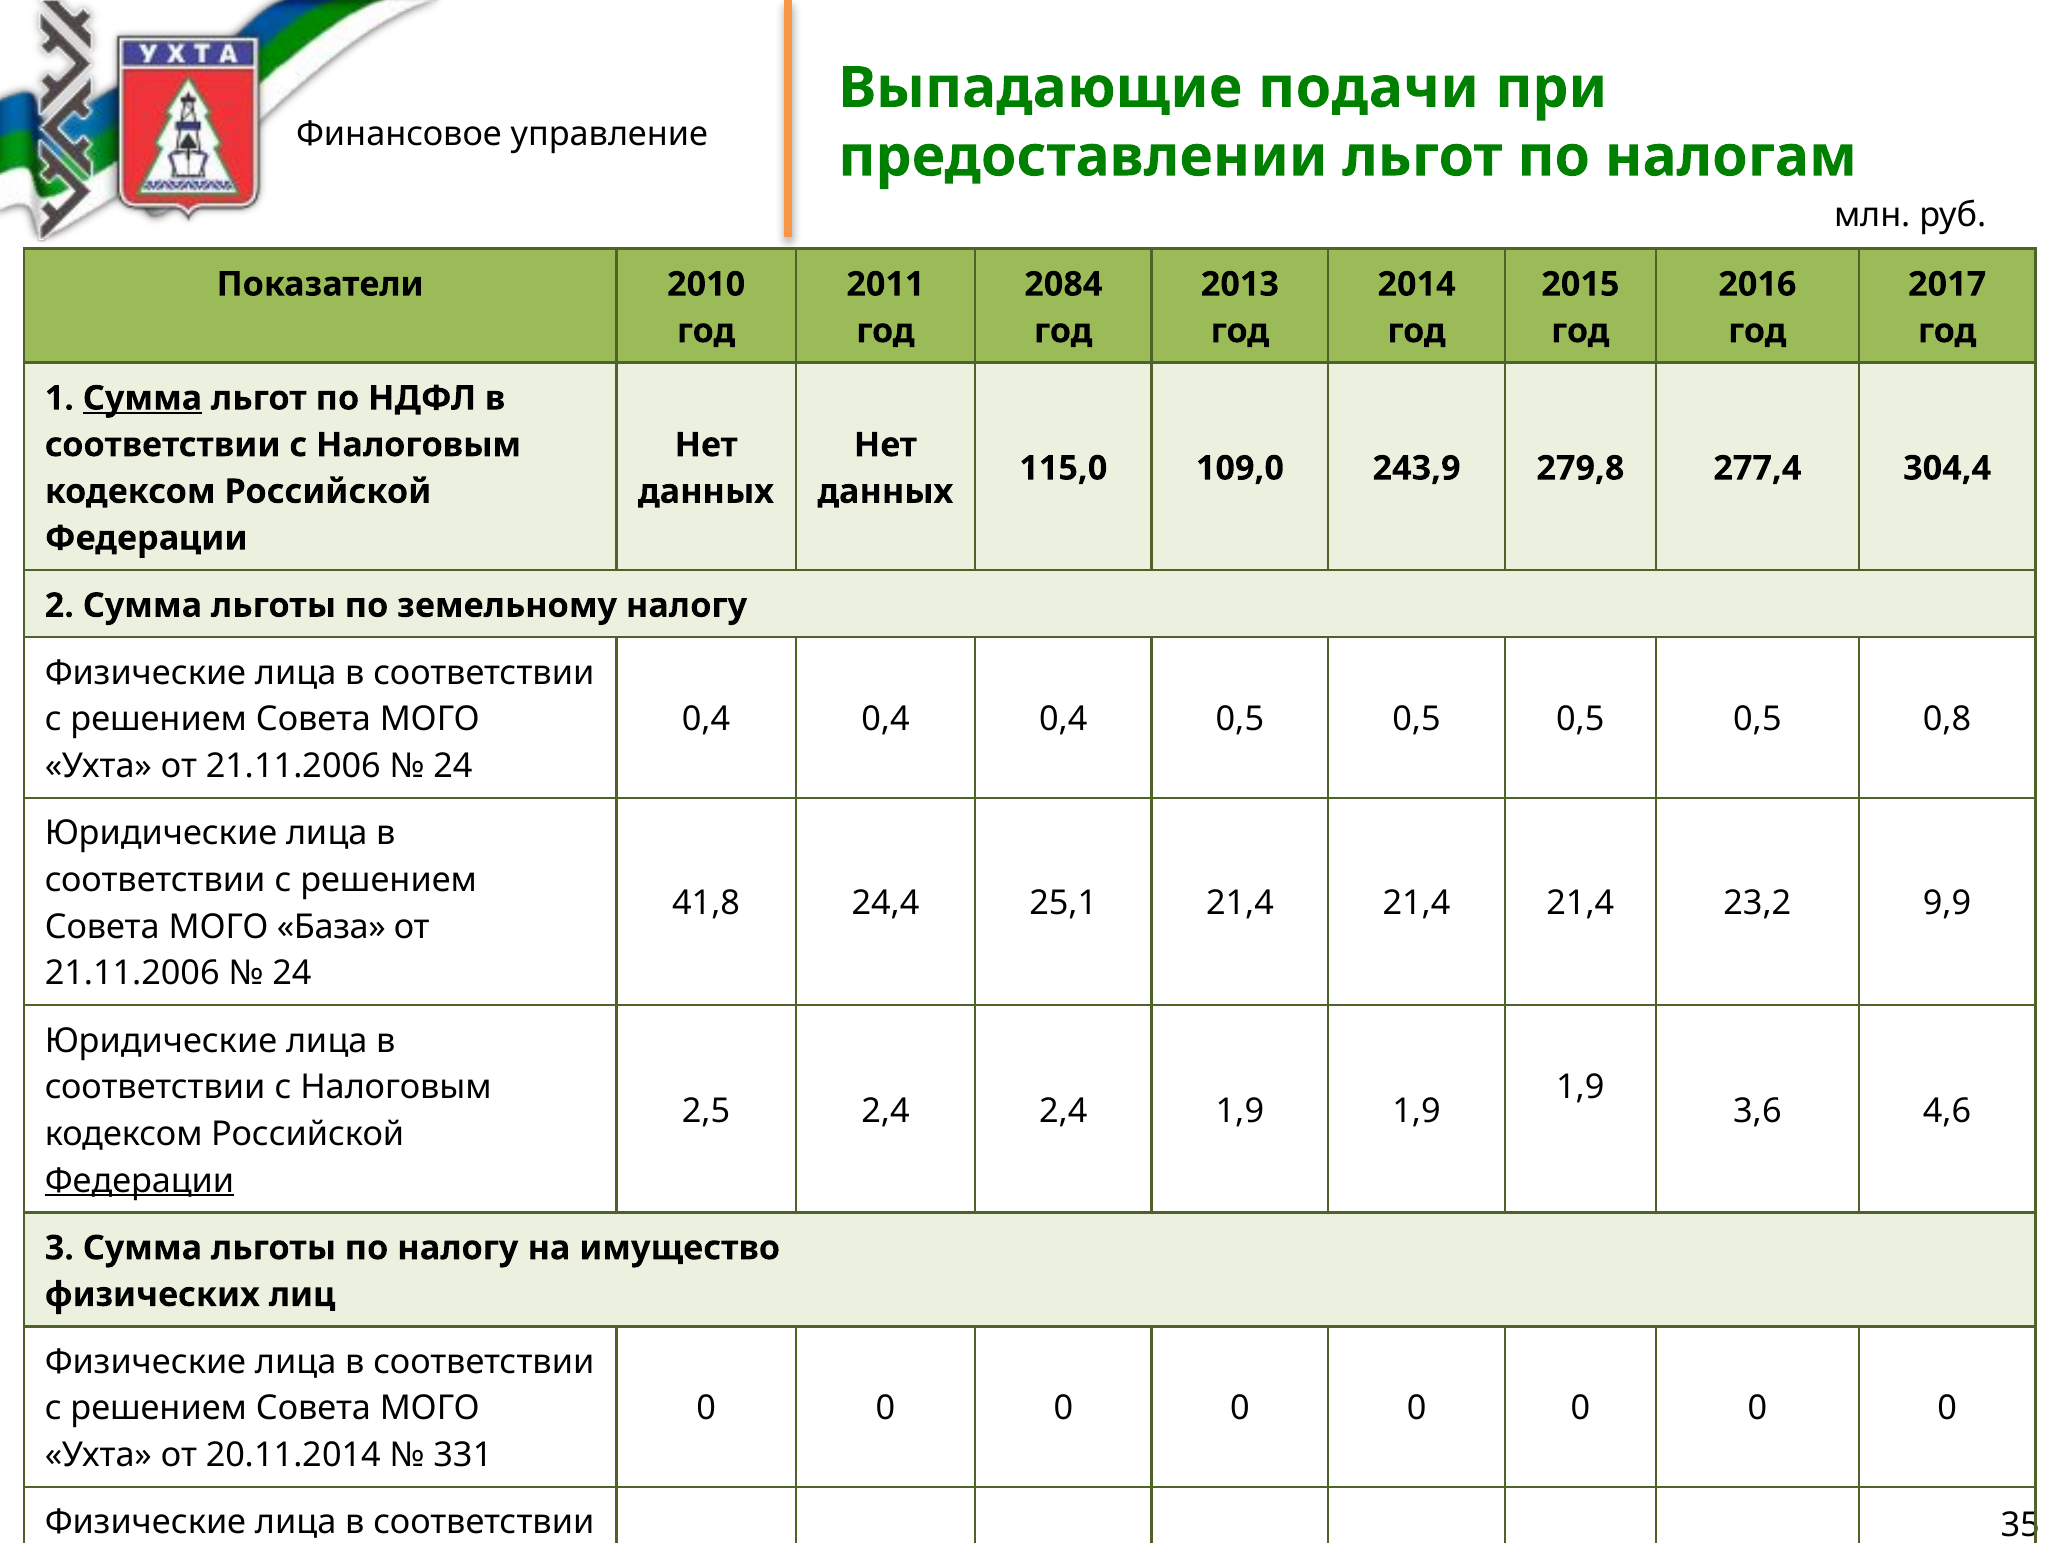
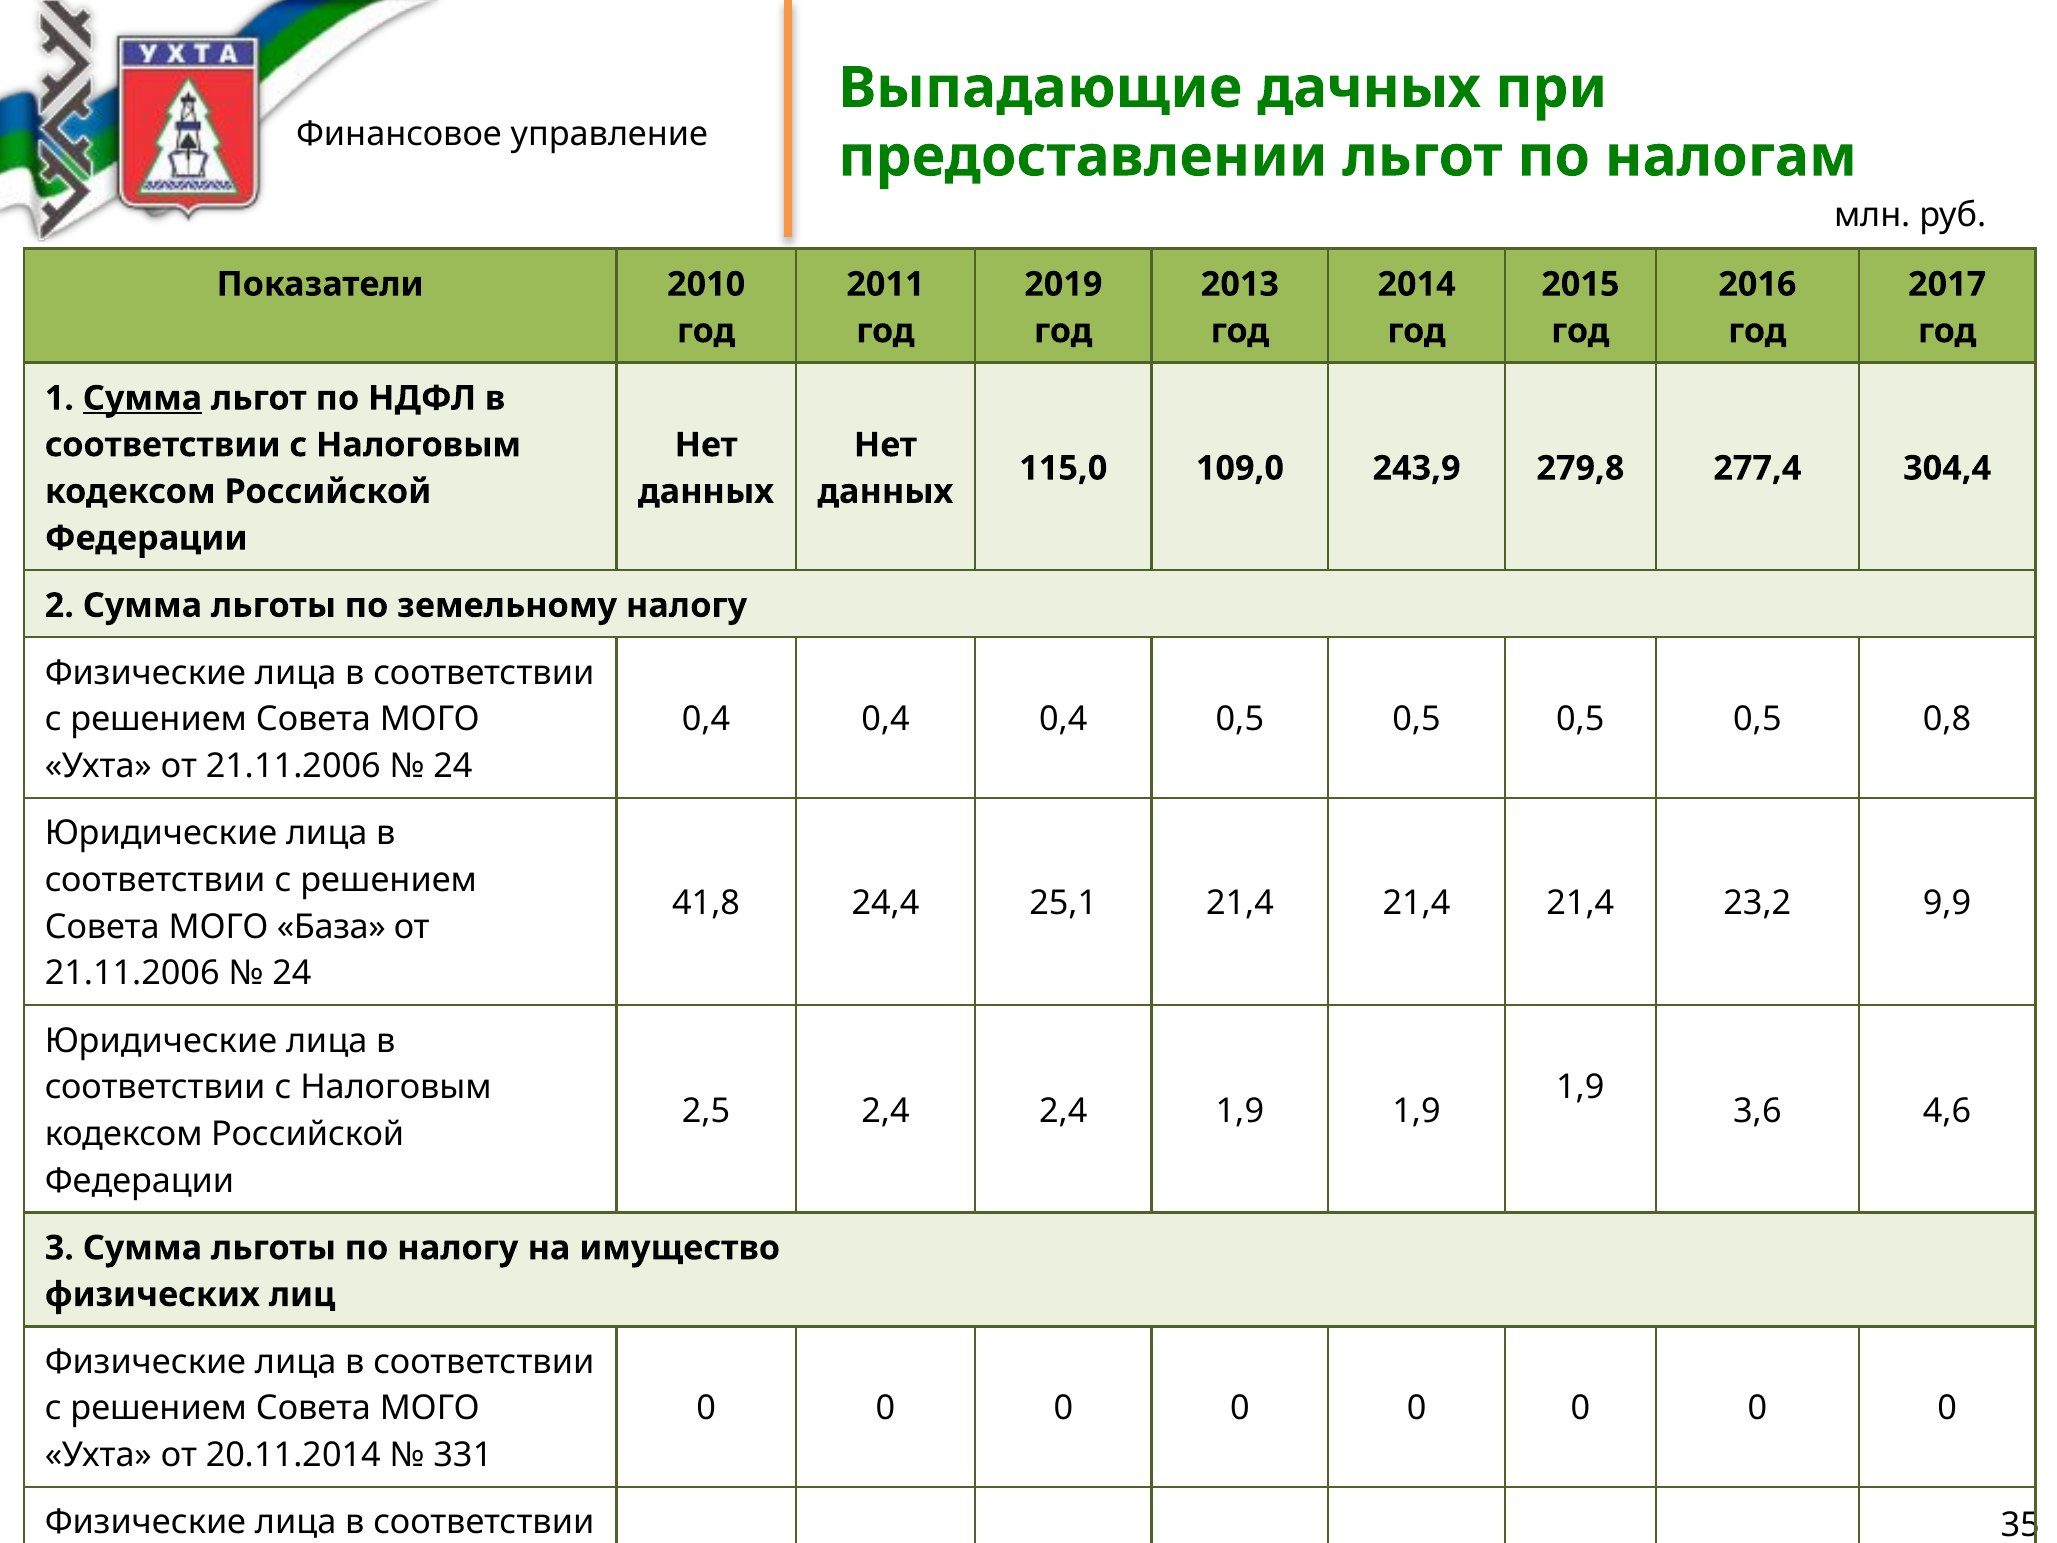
подачи: подачи -> дачных (1369, 88)
2084: 2084 -> 2019 (1063, 284)
Федерации underline: present -> none (139, 1181)
